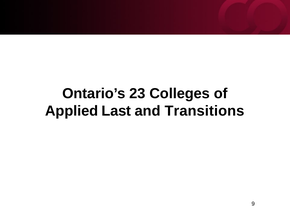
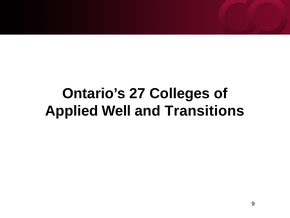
23: 23 -> 27 (137, 93)
Last: Last -> Well (116, 111)
